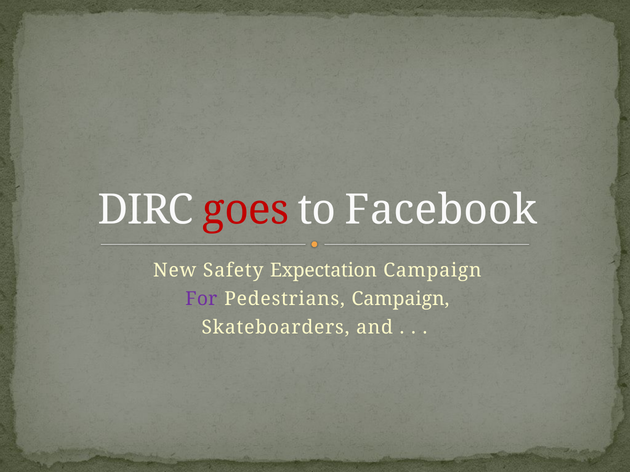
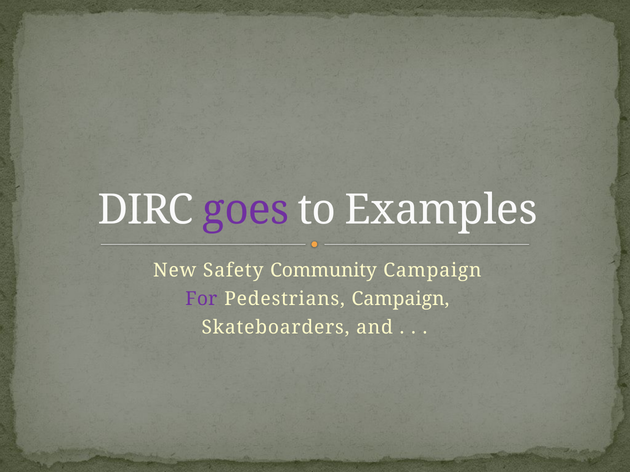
goes colour: red -> purple (246, 210)
Facebook: Facebook -> Examples (441, 210)
Expectation: Expectation -> Community (323, 271)
